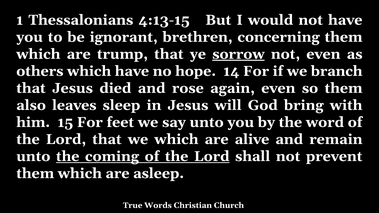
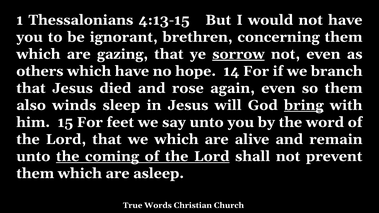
trump: trump -> gazing (122, 54)
leaves: leaves -> winds (74, 105)
bring underline: none -> present (304, 105)
